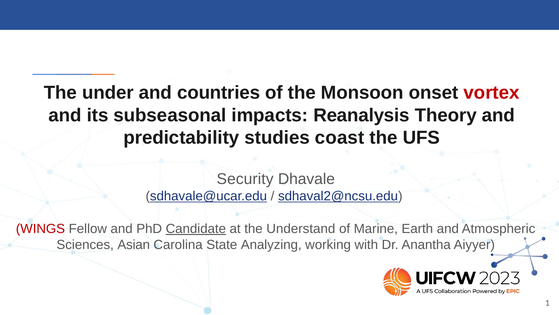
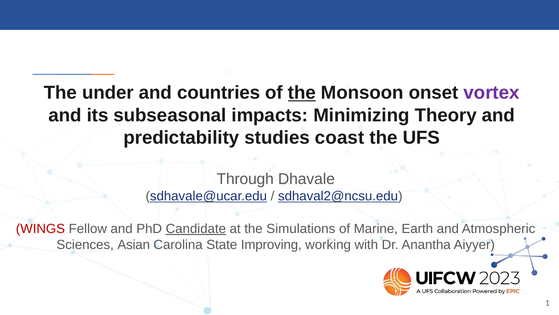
the underline: none -> present (302, 93)
vortex colour: red -> purple (492, 93)
Reanalysis: Reanalysis -> Minimizing (361, 115)
Security: Security -> Through (245, 179)
Understand: Understand -> Simulations (301, 228)
Analyzing: Analyzing -> Improving (271, 244)
